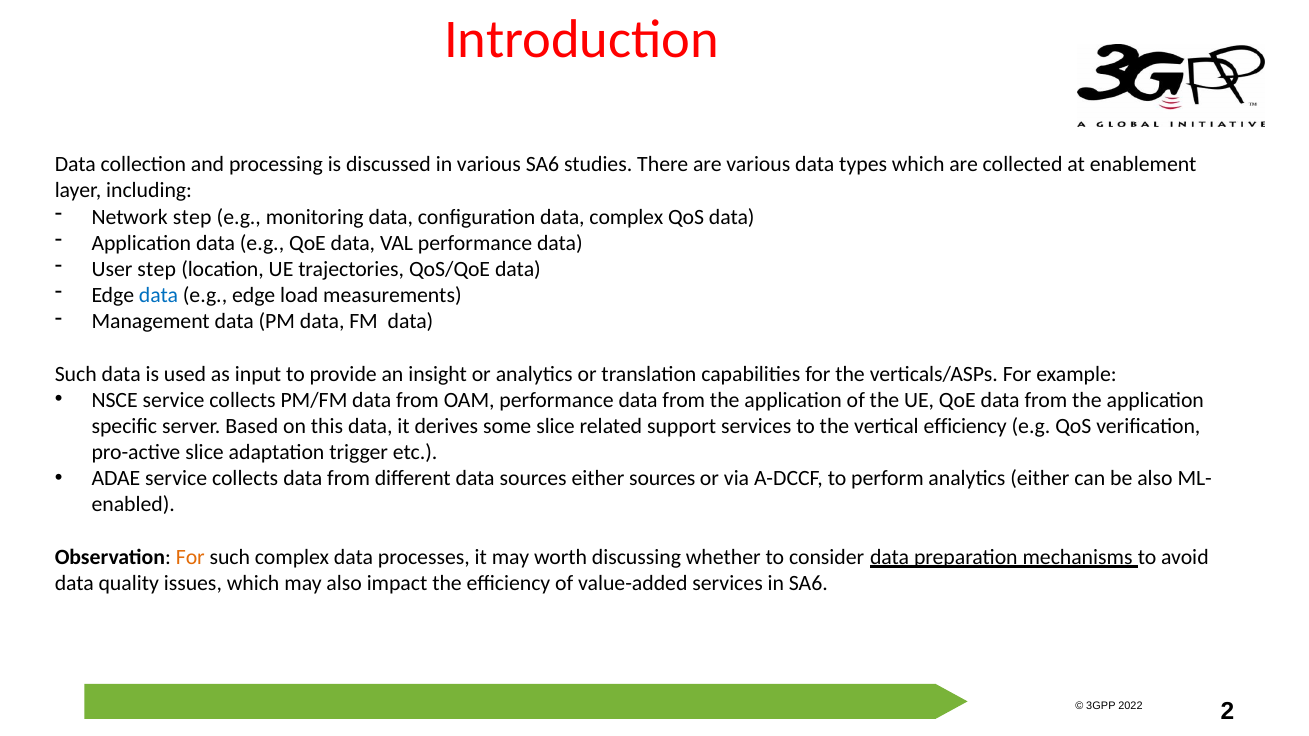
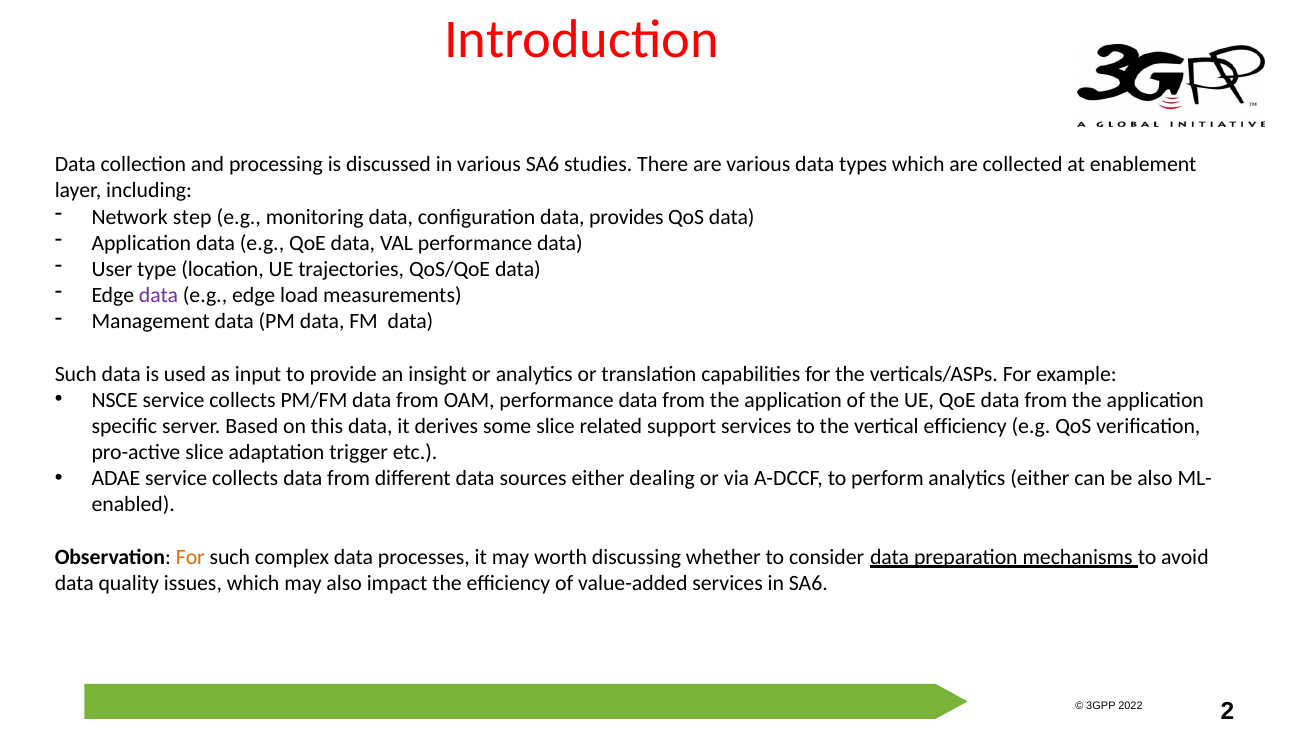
data complex: complex -> provides (626, 217)
User step: step -> type (157, 269)
data colour: blue -> purple (159, 296)
either sources: sources -> dealing (662, 479)
